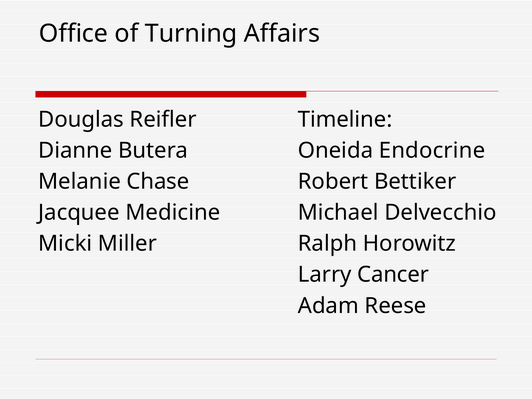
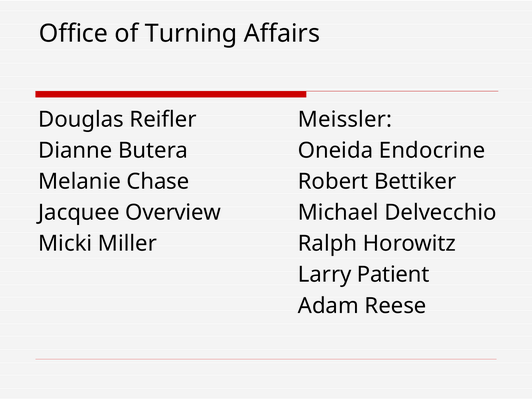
Timeline: Timeline -> Meissler (345, 119)
Medicine: Medicine -> Overview (173, 213)
Cancer: Cancer -> Patient (393, 275)
